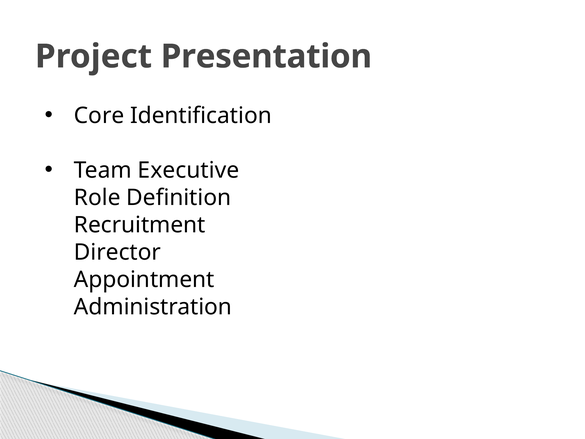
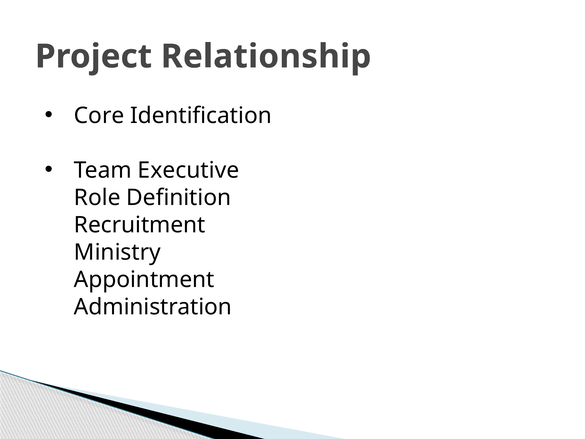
Presentation: Presentation -> Relationship (266, 56)
Director: Director -> Ministry (117, 252)
